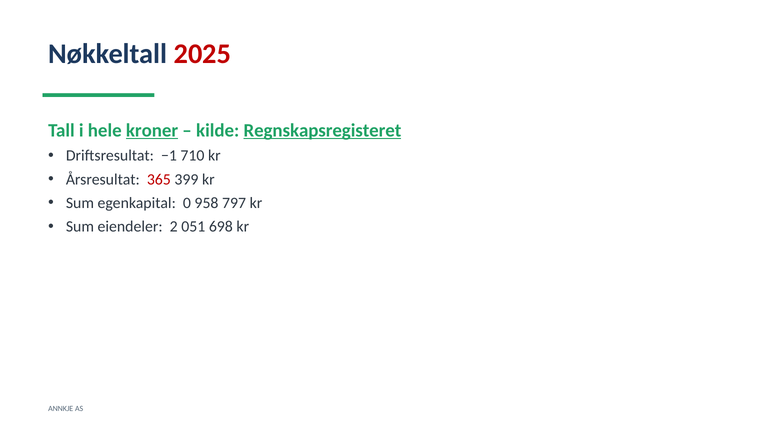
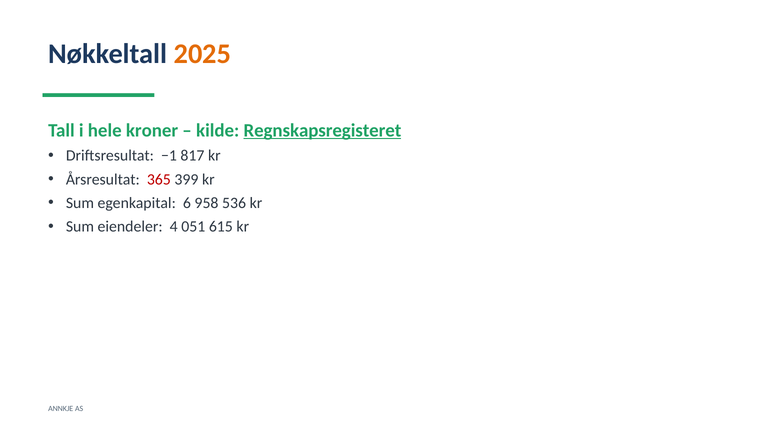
2025 colour: red -> orange (202, 54)
kroner underline: present -> none (152, 130)
710: 710 -> 817 (192, 156)
0: 0 -> 6 (187, 203)
797: 797 -> 536 (234, 203)
2: 2 -> 4 (174, 227)
698: 698 -> 615 (221, 227)
